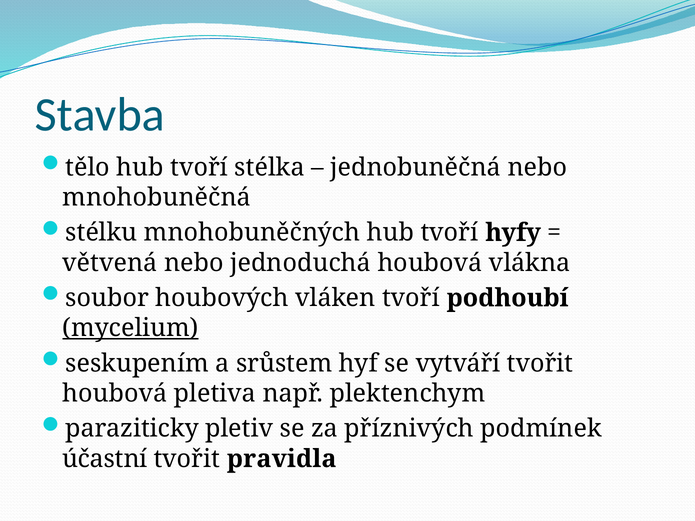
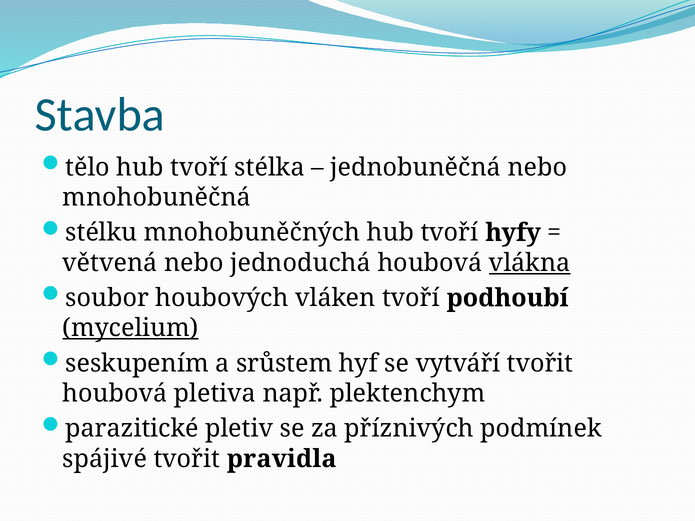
vlákna underline: none -> present (530, 263)
paraziticky: paraziticky -> parazitické (132, 429)
účastní: účastní -> spájivé (105, 459)
